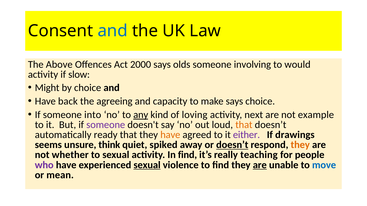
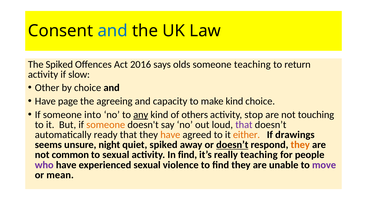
The Above: Above -> Spiked (59, 65)
2000: 2000 -> 2016 (141, 65)
someone involving: involving -> teaching (252, 65)
would: would -> return (298, 65)
Might: Might -> Other (47, 88)
back: back -> page (68, 102)
make says: says -> kind (234, 102)
loving: loving -> others (195, 115)
next: next -> stop (254, 115)
example: example -> touching (316, 115)
someone colour: purple -> orange (106, 125)
that colour: orange -> purple (244, 125)
either colour: purple -> orange (246, 135)
think: think -> night (109, 145)
whether: whether -> common (70, 155)
sexual underline: present -> none (147, 165)
are underline: present -> none (260, 165)
move colour: blue -> purple (324, 165)
